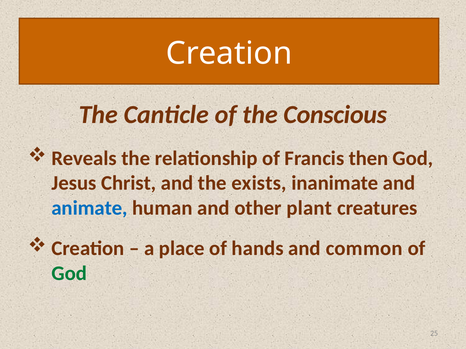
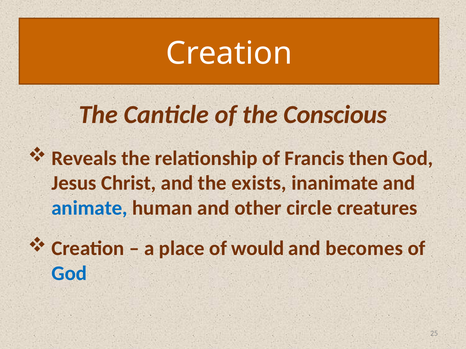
plant: plant -> circle (309, 208)
hands: hands -> would (258, 249)
common: common -> becomes (364, 249)
God colour: green -> blue (69, 274)
